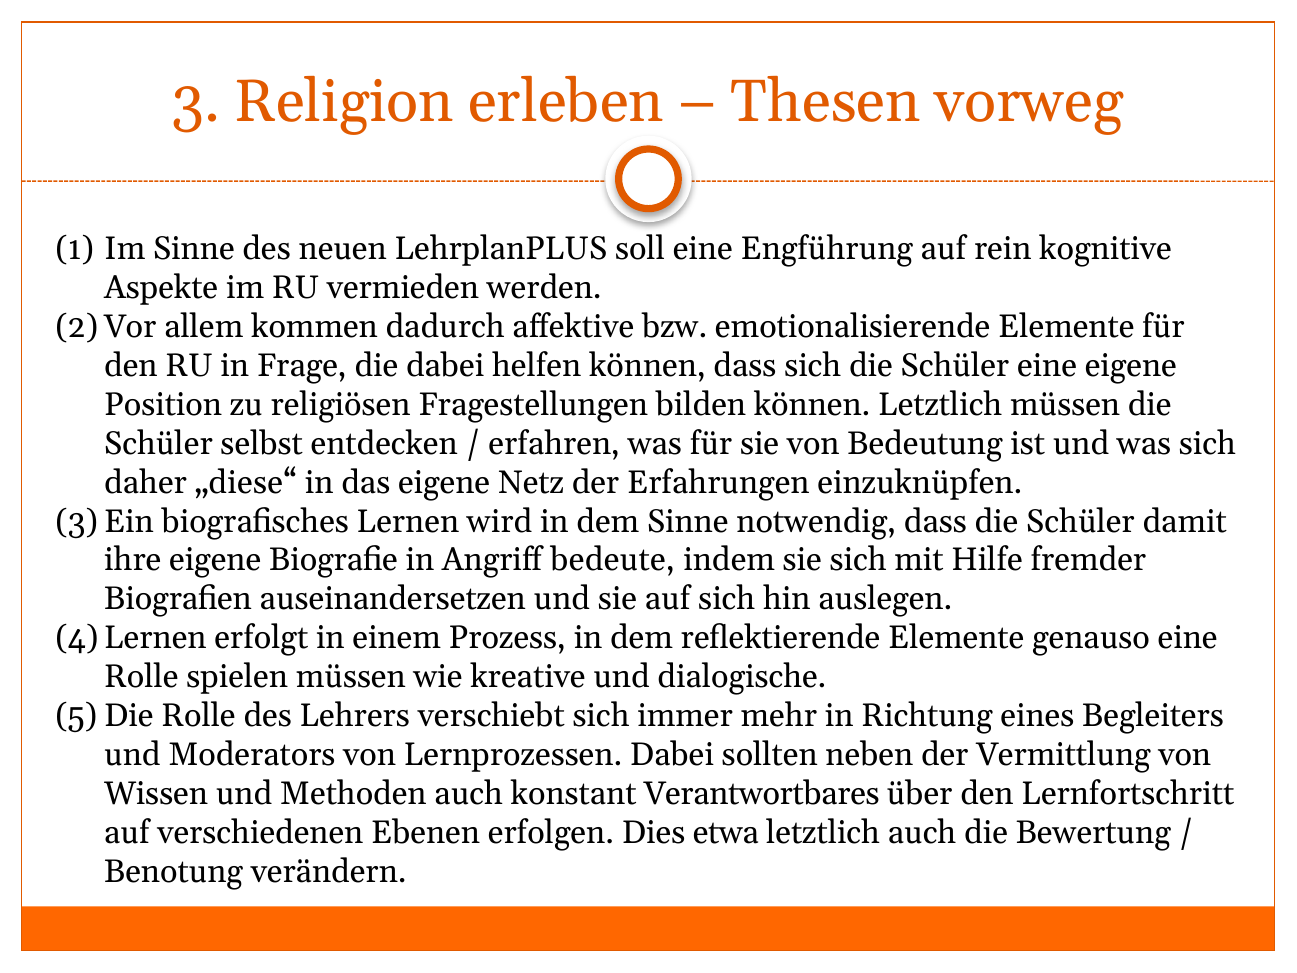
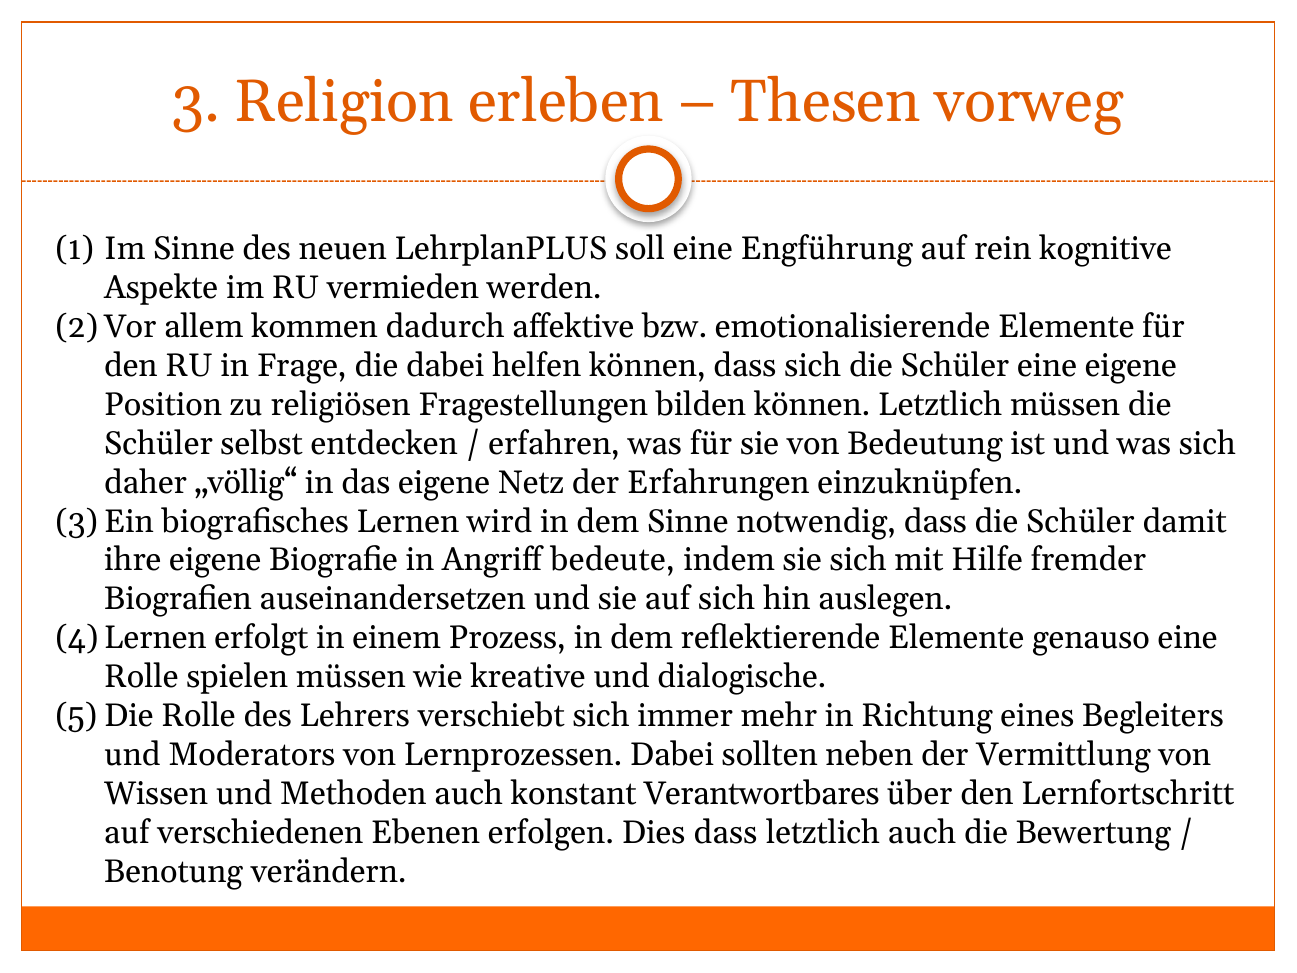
„diese“: „diese“ -> „völlig“ (246, 482)
Dies etwa: etwa -> dass (726, 833)
